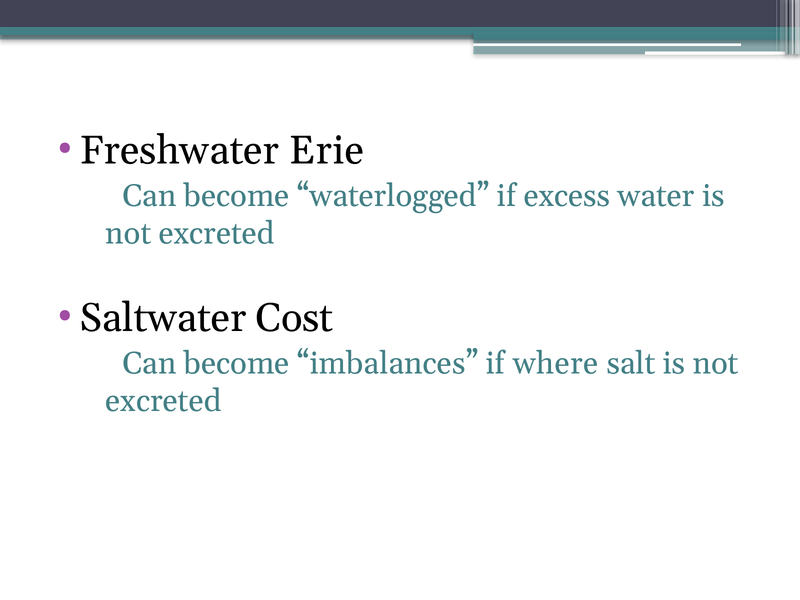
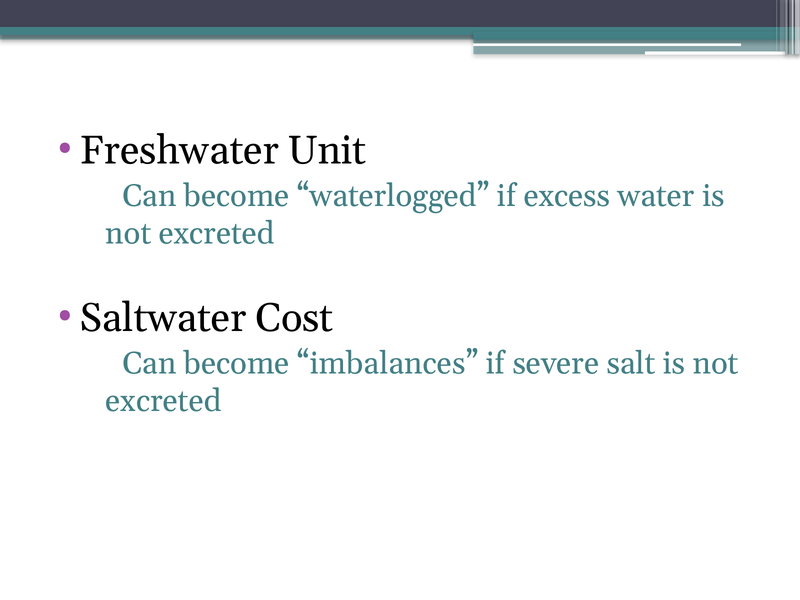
Erie: Erie -> Unit (327, 151)
where: where -> severe (556, 363)
